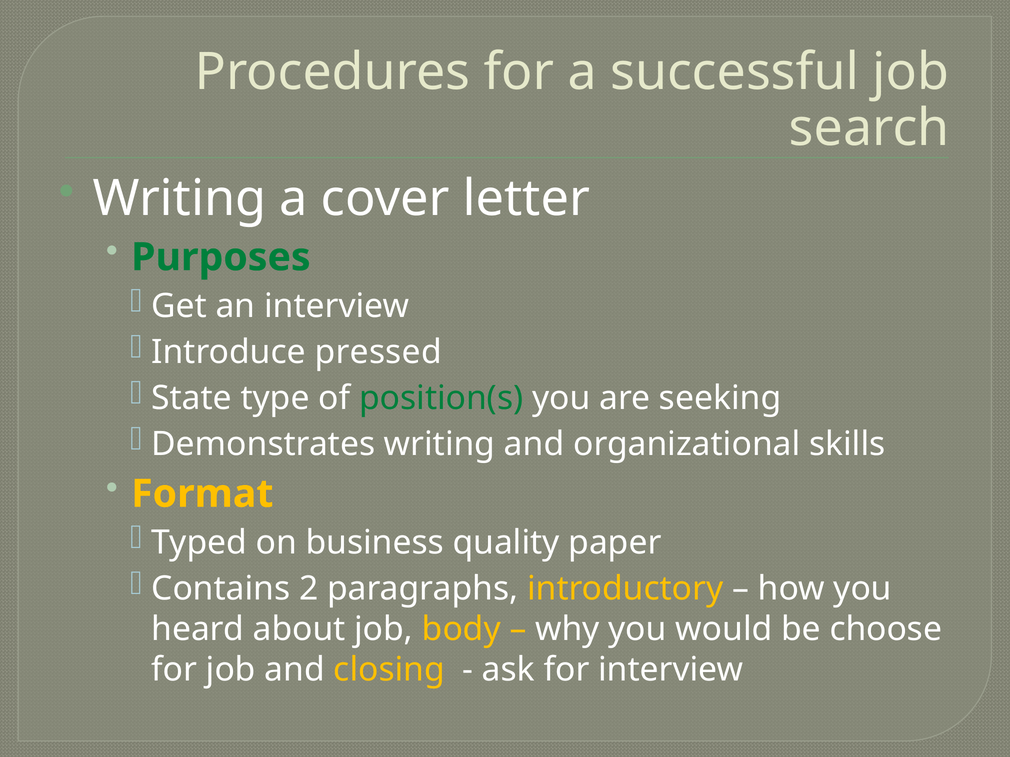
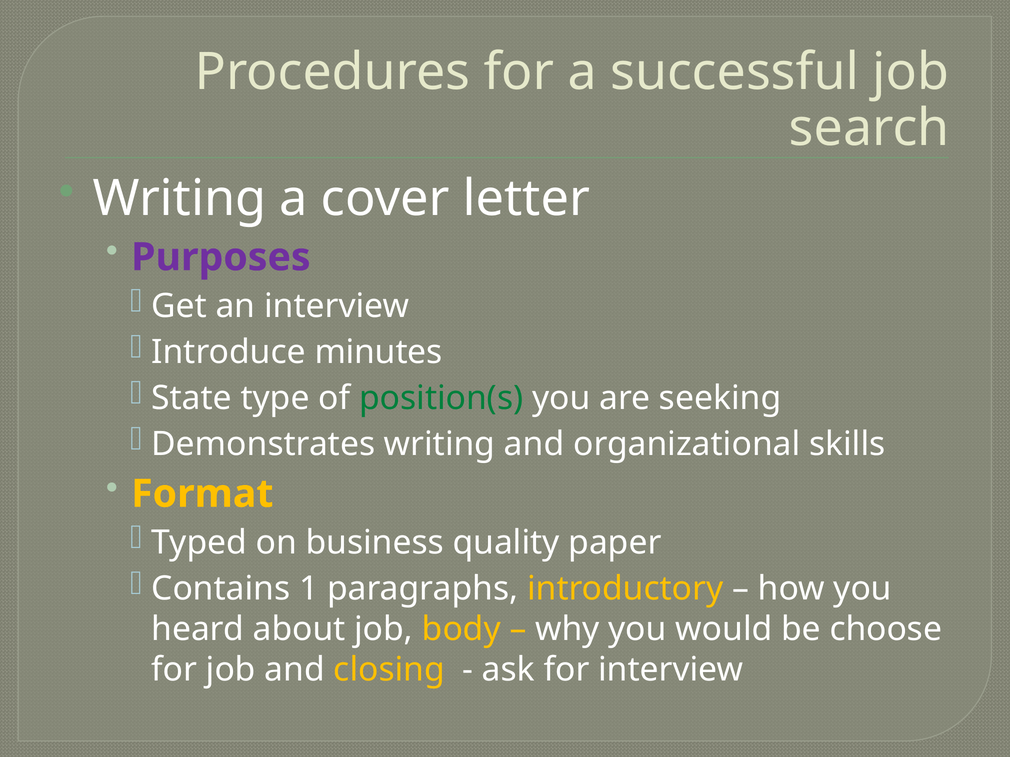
Purposes colour: green -> purple (221, 257)
pressed: pressed -> minutes (378, 352)
2: 2 -> 1 (309, 589)
